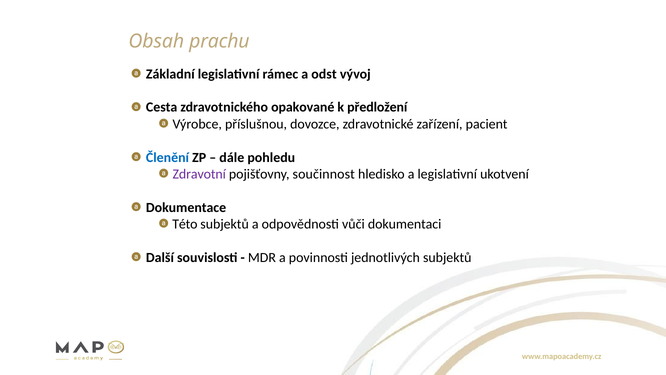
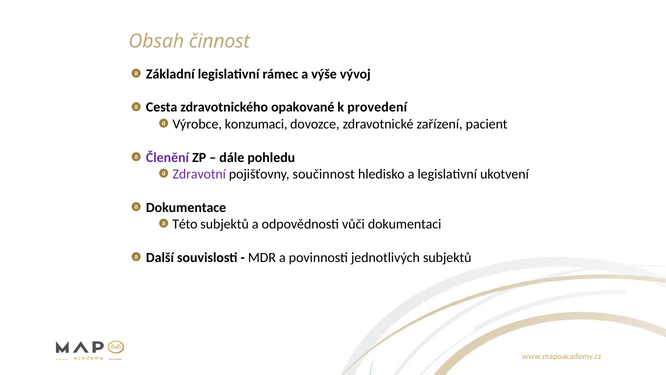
prachu: prachu -> činnost (219, 41)
odst: odst -> výše (324, 74)
předložení: předložení -> provedení (377, 107)
příslušnou: příslušnou -> konzumaci (256, 124)
Členění colour: blue -> purple (168, 157)
